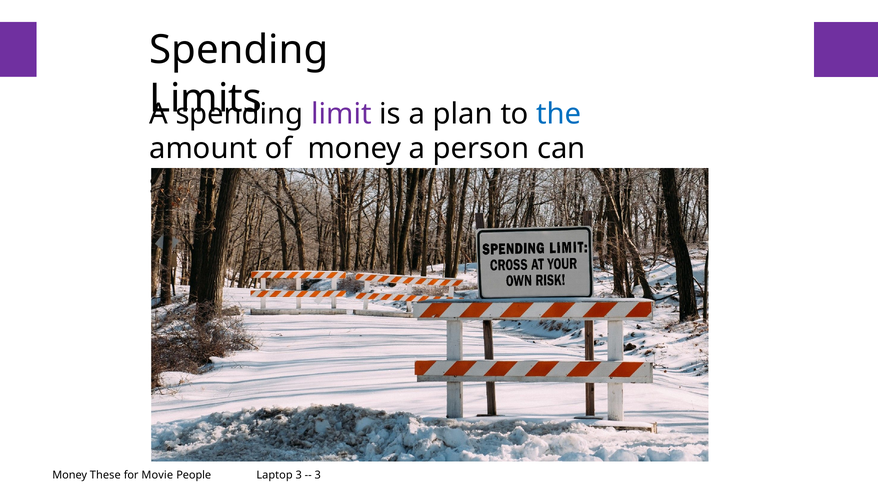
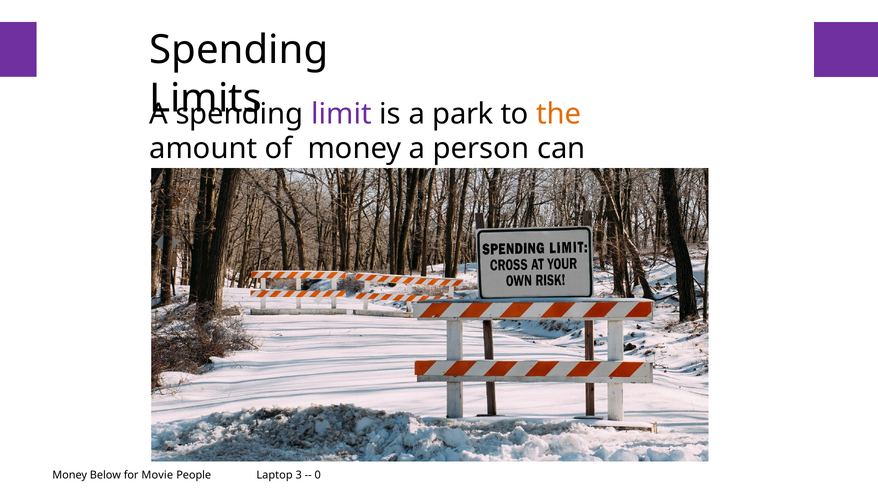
plan: plan -> park (463, 114)
the colour: blue -> orange (559, 114)
These: These -> Below (105, 475)
3: 3 -> 0 (318, 475)
